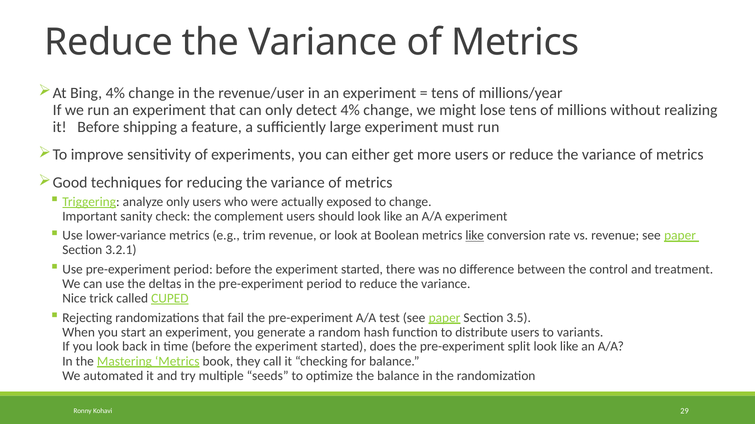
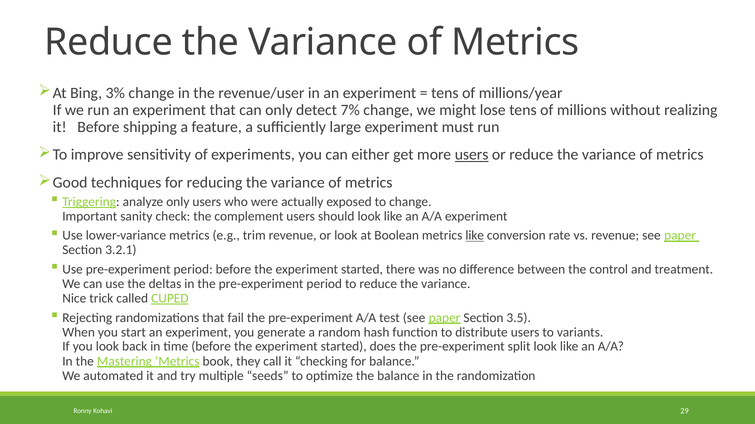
Bing 4%: 4% -> 3% (115, 93)
detect 4%: 4% -> 7% (350, 110)
users underline: none -> present (472, 155)
